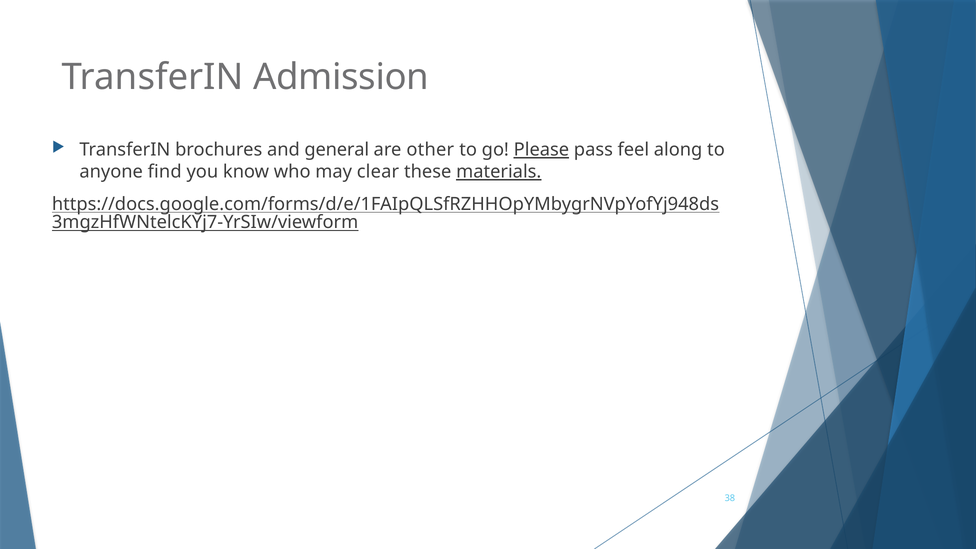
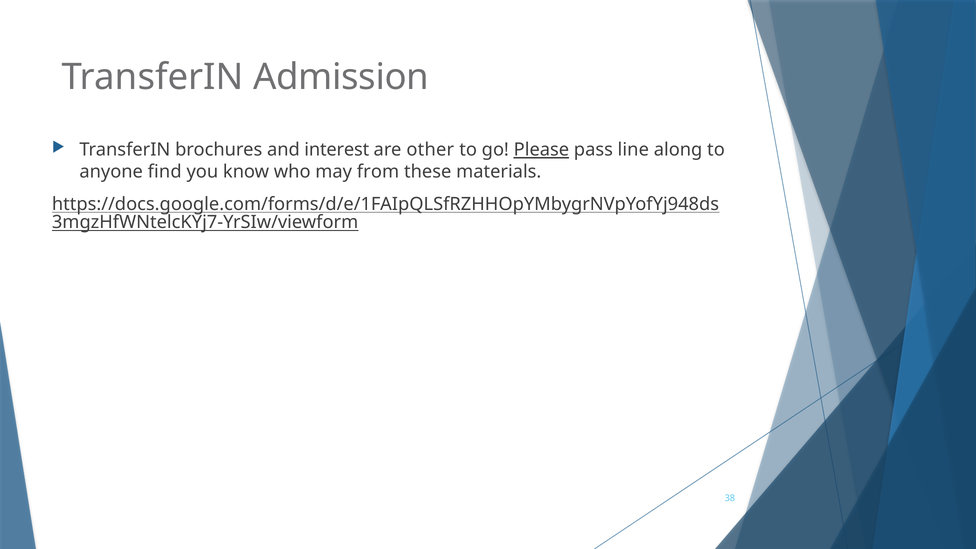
general: general -> interest (337, 150)
feel: feel -> line (633, 150)
clear: clear -> from (378, 172)
materials underline: present -> none (499, 172)
